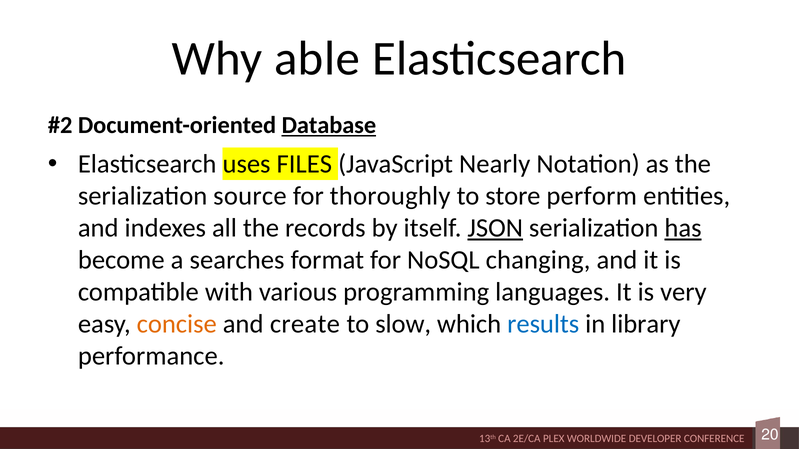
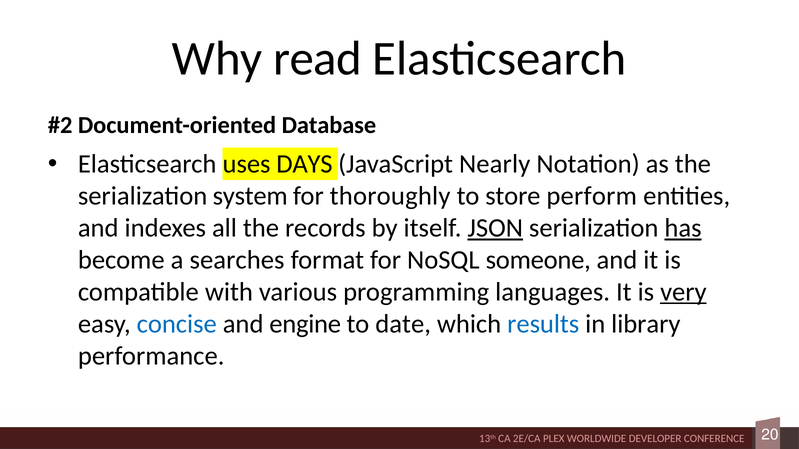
able: able -> read (318, 59)
Database underline: present -> none (329, 126)
FILES: FILES -> DAYS (304, 164)
source: source -> system (250, 196)
changing: changing -> someone (538, 260)
very underline: none -> present (683, 292)
concise colour: orange -> blue (177, 324)
create: create -> engine (305, 324)
slow: slow -> date (403, 324)
